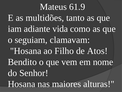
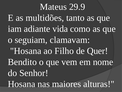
61.9: 61.9 -> 29.9 (77, 7)
Atos: Atos -> Quer (97, 51)
